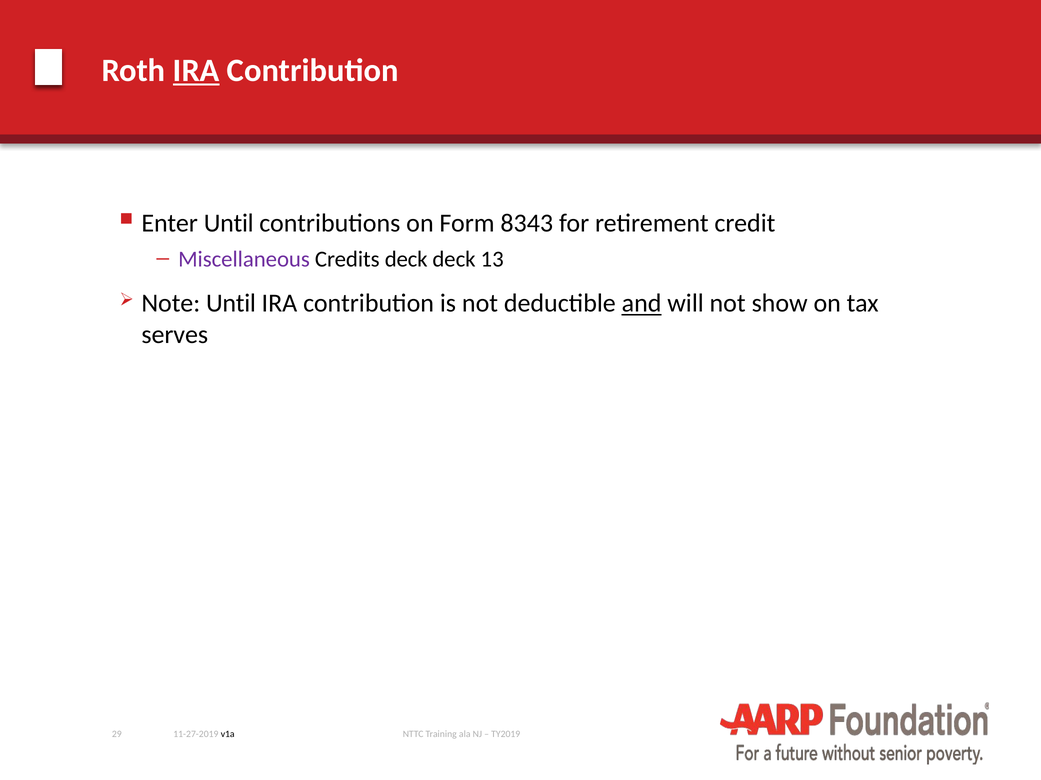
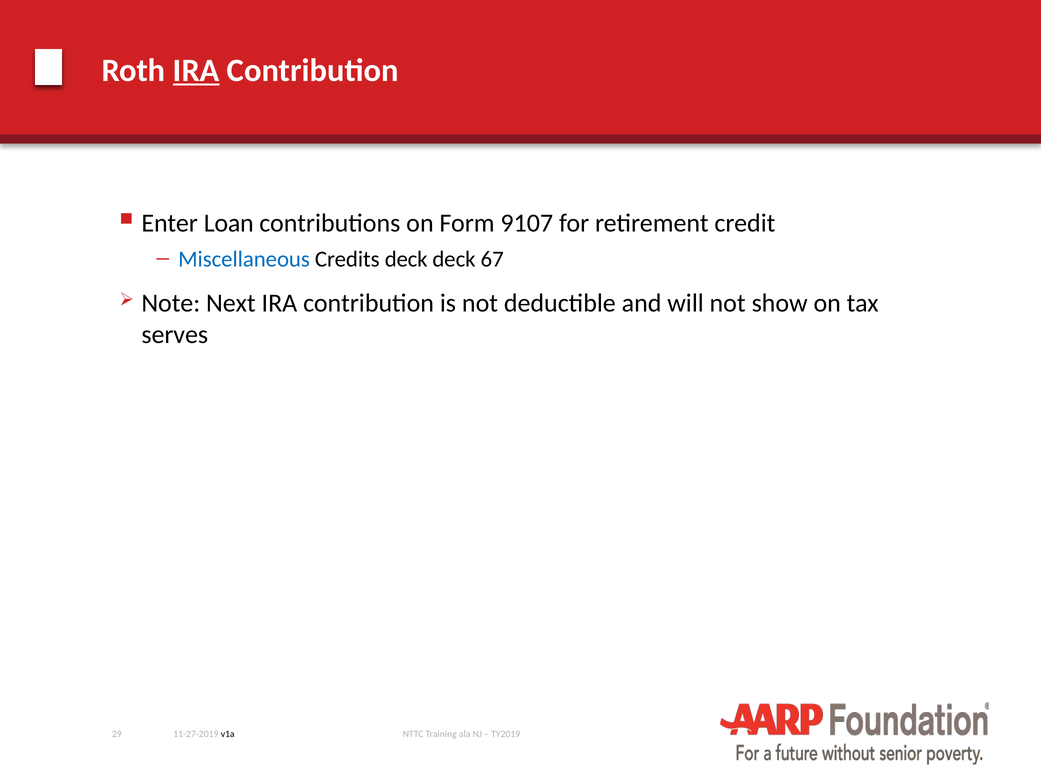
Enter Until: Until -> Loan (229, 223)
8343: 8343 -> 9107 (527, 223)
Miscellaneous colour: purple -> blue (244, 260)
13: 13 -> 67 (492, 260)
Note Until: Until -> Next (231, 304)
and underline: present -> none (642, 304)
